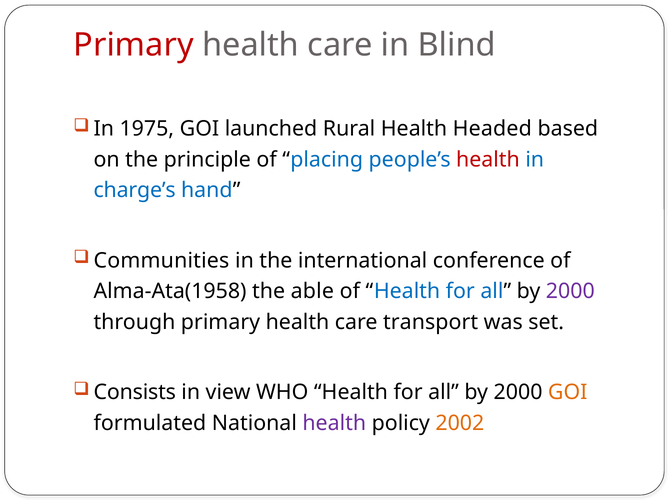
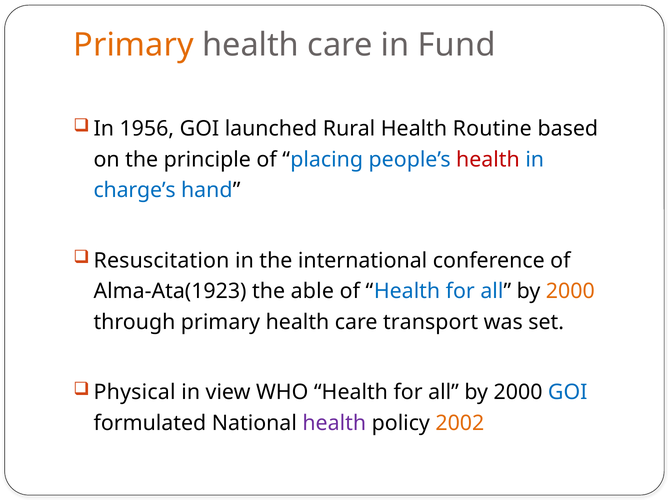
Primary colour: red -> orange (134, 45)
Blind: Blind -> Fund (457, 45)
1975: 1975 -> 1956 (147, 129)
Headed: Headed -> Routine (492, 129)
Communities: Communities -> Resuscitation (161, 260)
Alma-Ata(1958: Alma-Ata(1958 -> Alma-Ata(1923 (170, 291)
2000 colour: purple -> orange (570, 291)
Consists: Consists -> Physical (135, 392)
GOI colour: orange -> blue (568, 392)
